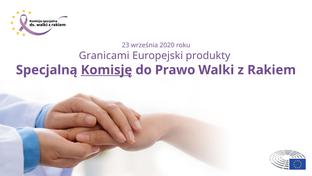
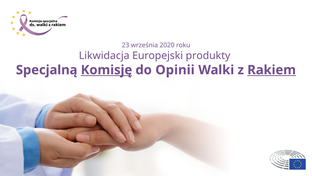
Granicami: Granicami -> Likwidacja (104, 56)
Prawo: Prawo -> Opinii (175, 70)
Rakiem underline: none -> present (272, 70)
